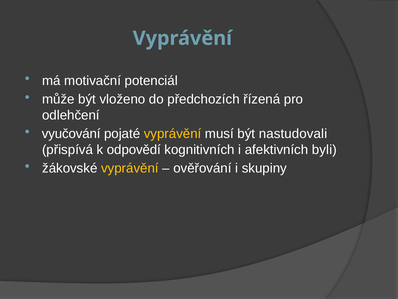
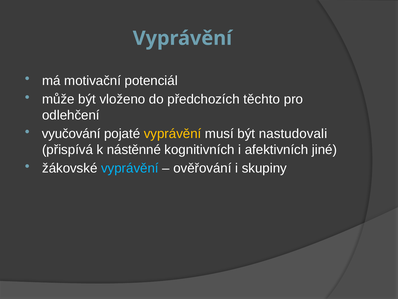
řízená: řízená -> těchto (262, 99)
odpovědí: odpovědí -> nástěnné (134, 149)
byli: byli -> jiné (324, 149)
vyprávění colour: yellow -> light blue (130, 168)
